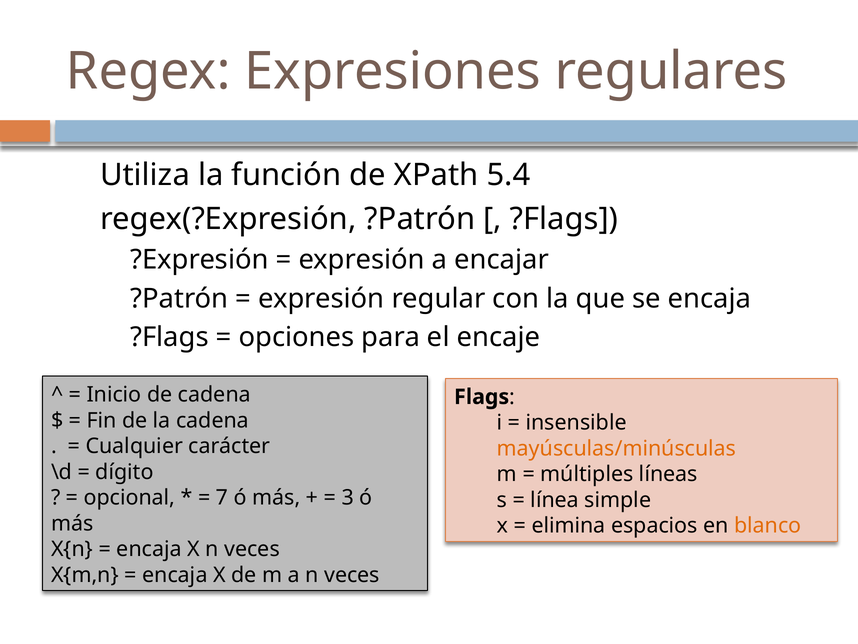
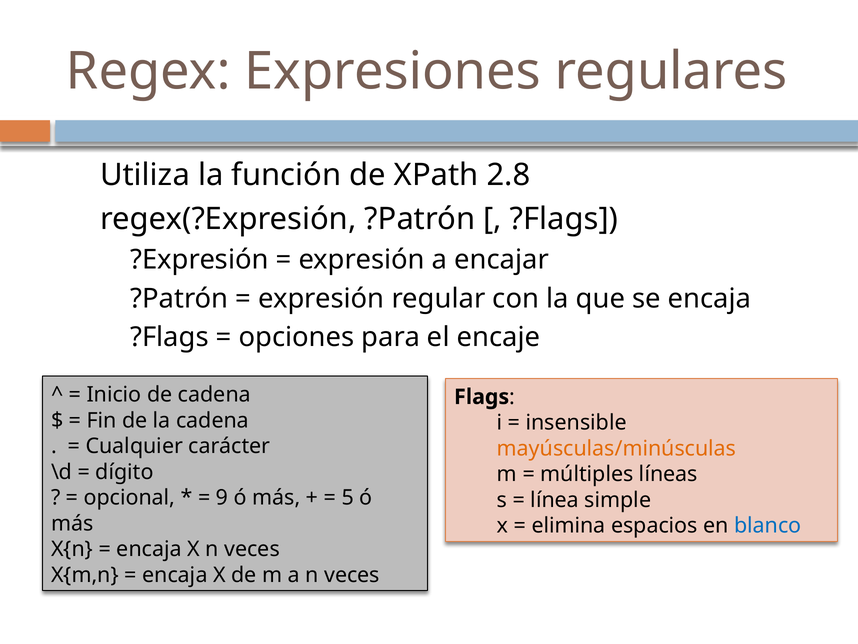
5.4: 5.4 -> 2.8 (508, 175)
7: 7 -> 9 (222, 497)
3: 3 -> 5 (348, 497)
blanco colour: orange -> blue (768, 525)
